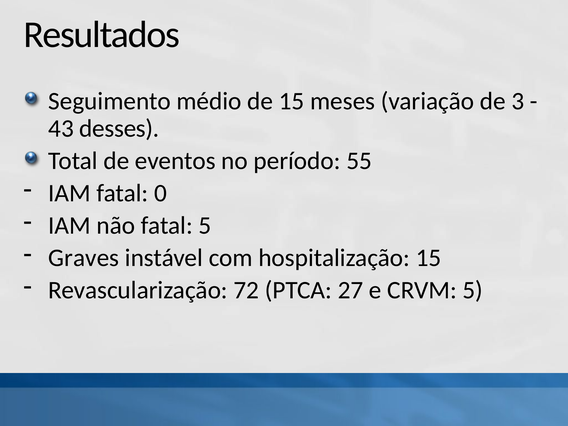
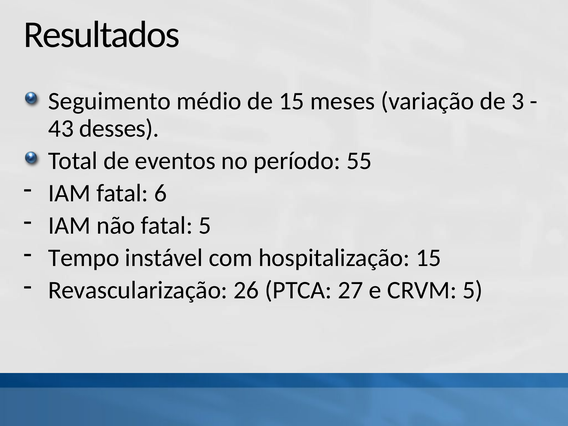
0: 0 -> 6 (161, 193)
Graves: Graves -> Tempo (84, 258)
72: 72 -> 26 (246, 290)
